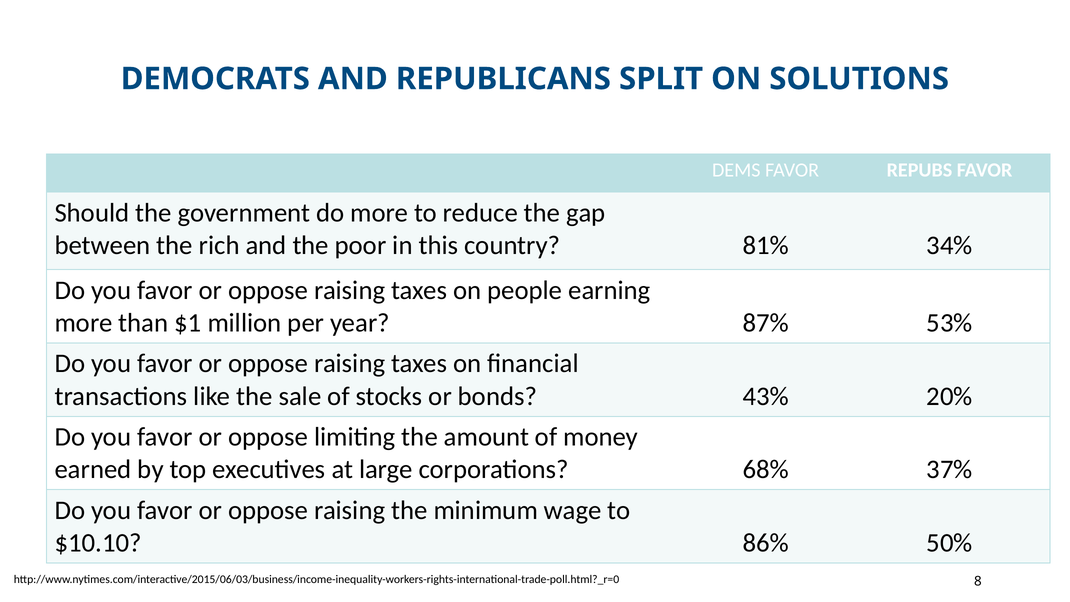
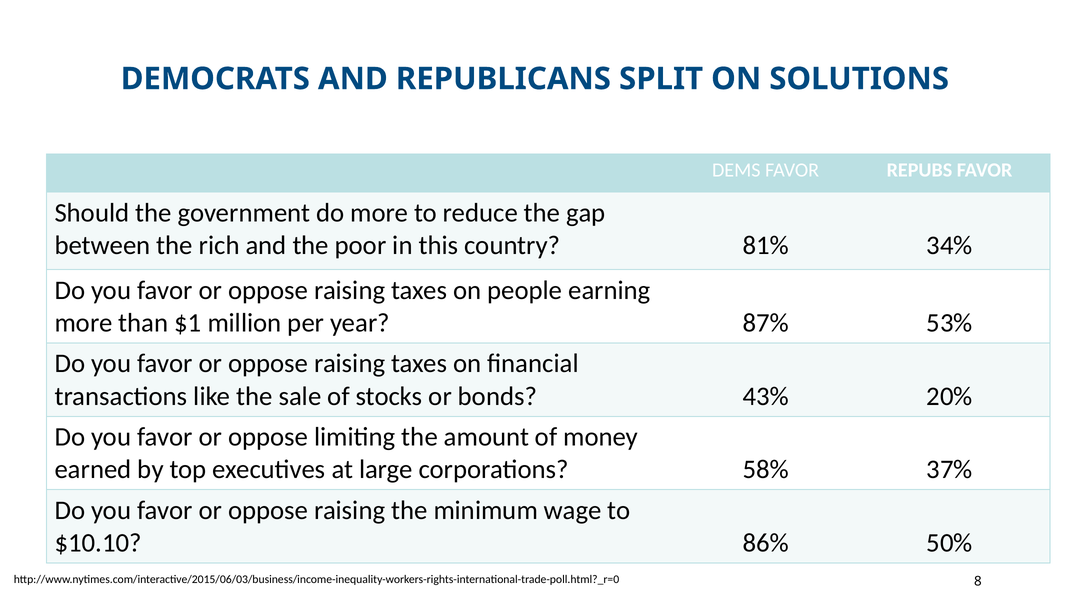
68%: 68% -> 58% (766, 470)
